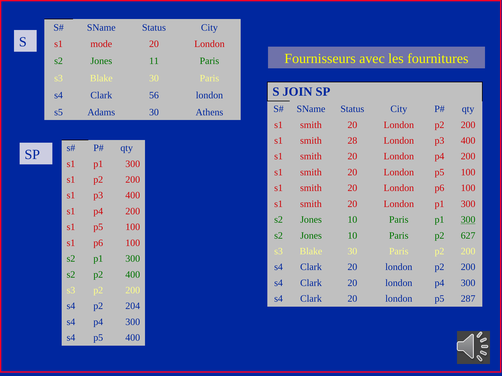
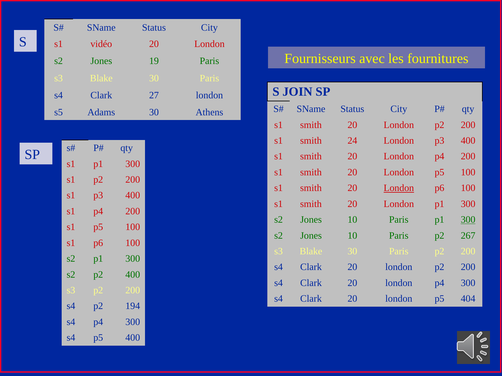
mode: mode -> vidéo (101, 44)
11: 11 -> 19 (154, 61)
56: 56 -> 27 (154, 95)
28: 28 -> 24 (352, 141)
London underline: none -> present (399, 188)
627: 627 -> 267 (468, 236)
287: 287 -> 404 (468, 299)
204: 204 -> 194 (133, 307)
